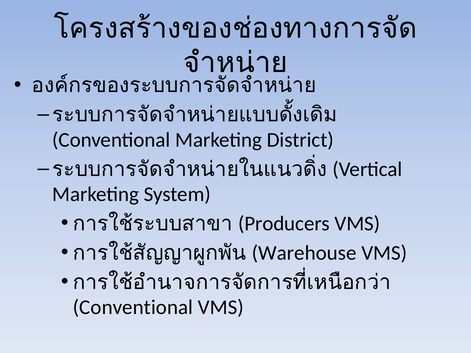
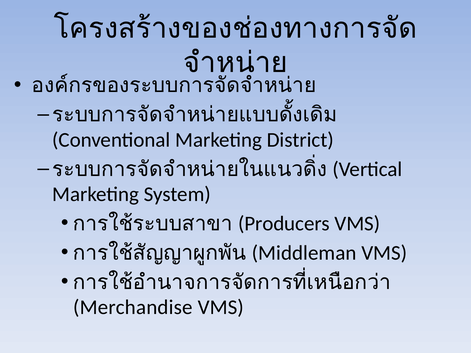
Warehouse: Warehouse -> Middleman (304, 253)
Conventional: Conventional -> Merchandise (133, 307)
